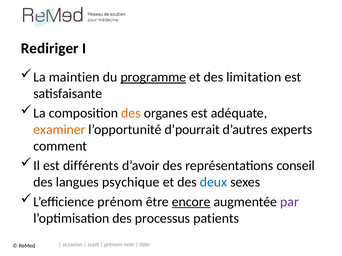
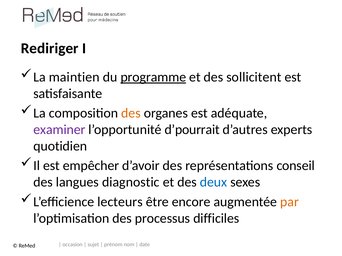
limitation: limitation -> sollicitent (254, 77)
examiner colour: orange -> purple (59, 130)
comment: comment -> quotidien (60, 146)
différents: différents -> empêcher (91, 166)
psychique: psychique -> diagnostic (131, 183)
L’efficience prénom: prénom -> lecteurs (120, 202)
encore underline: present -> none (191, 202)
par colour: purple -> orange (289, 202)
patients: patients -> difficiles (216, 219)
